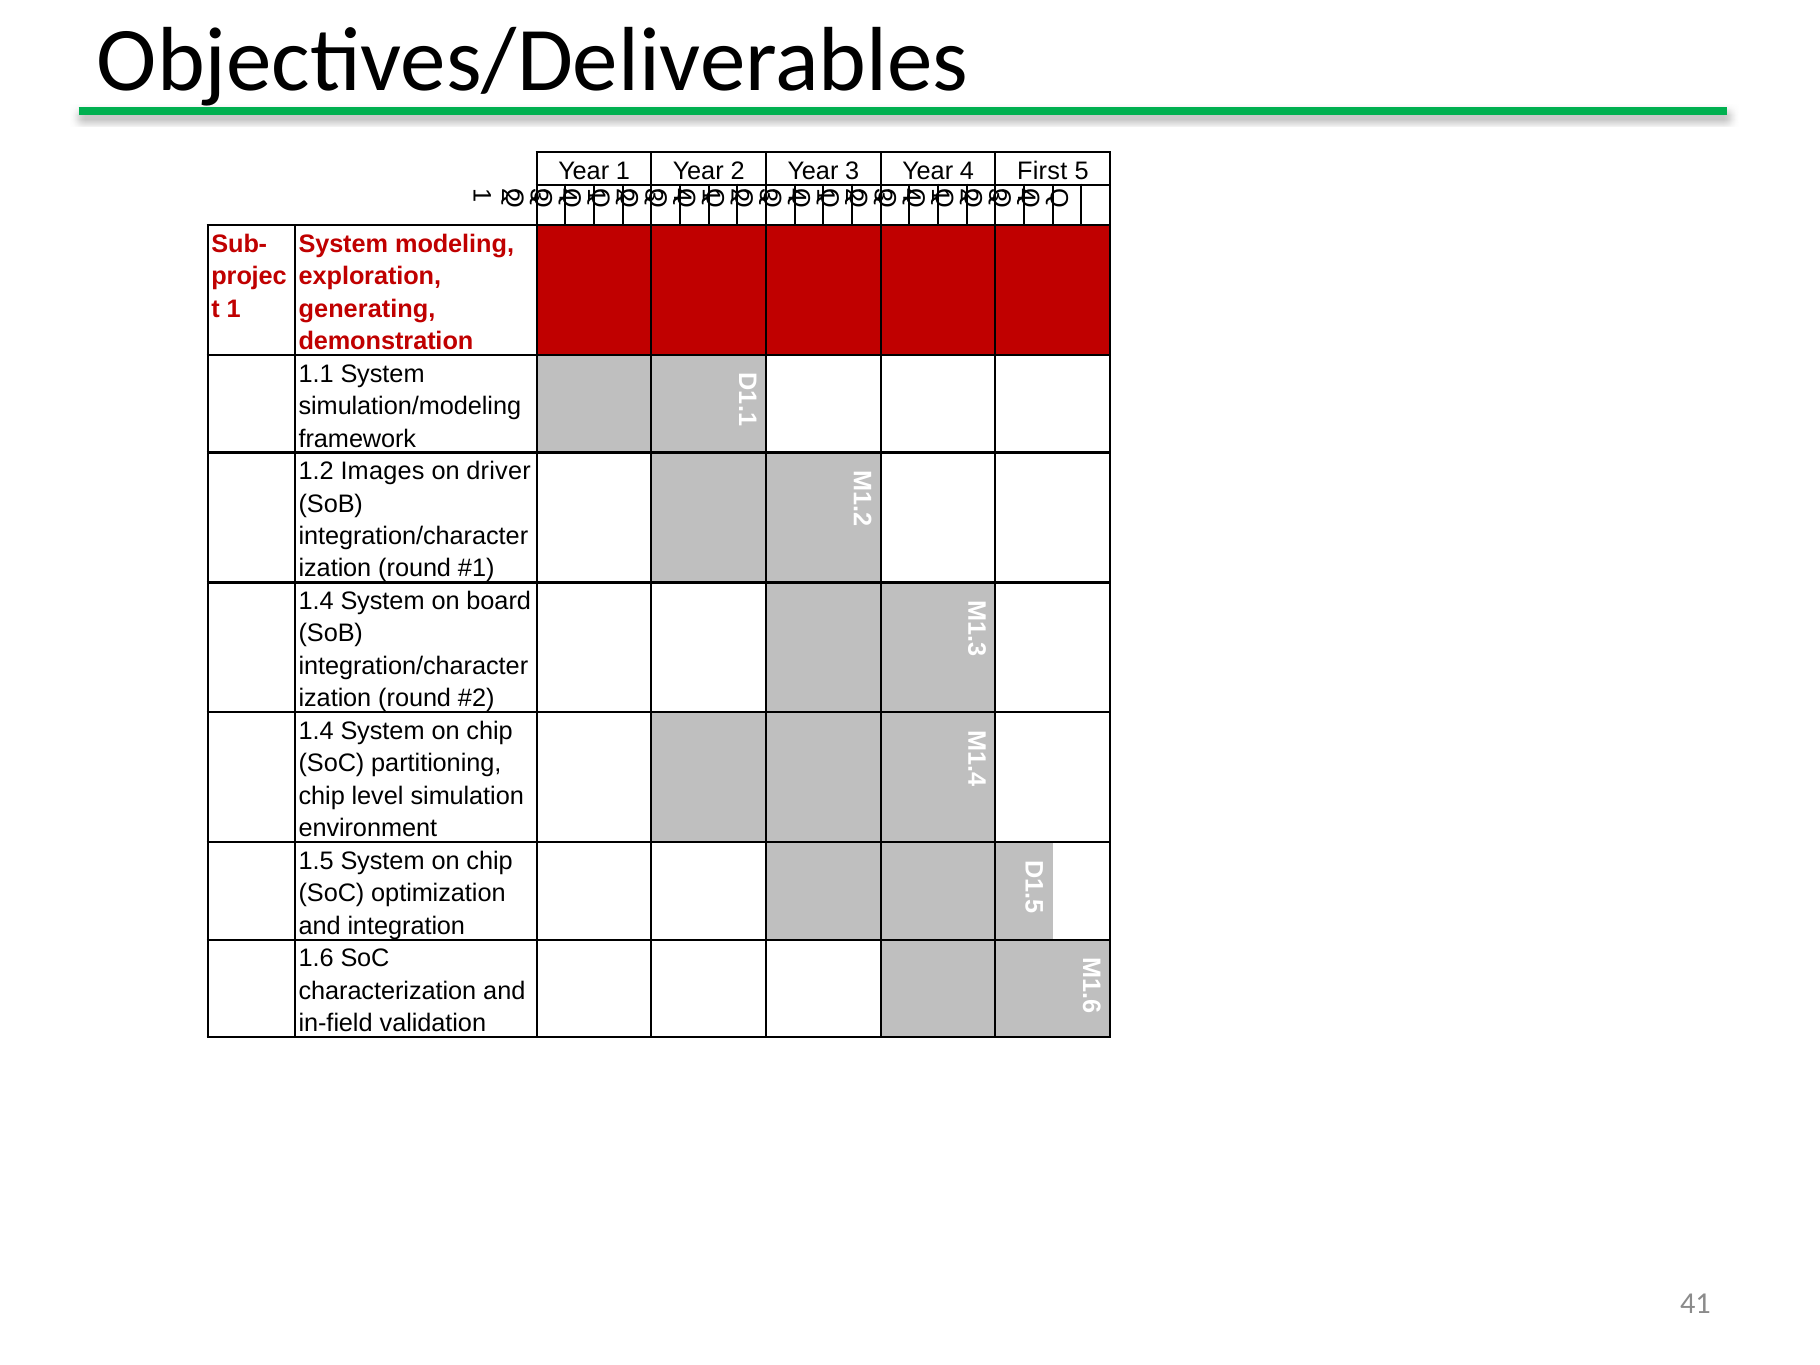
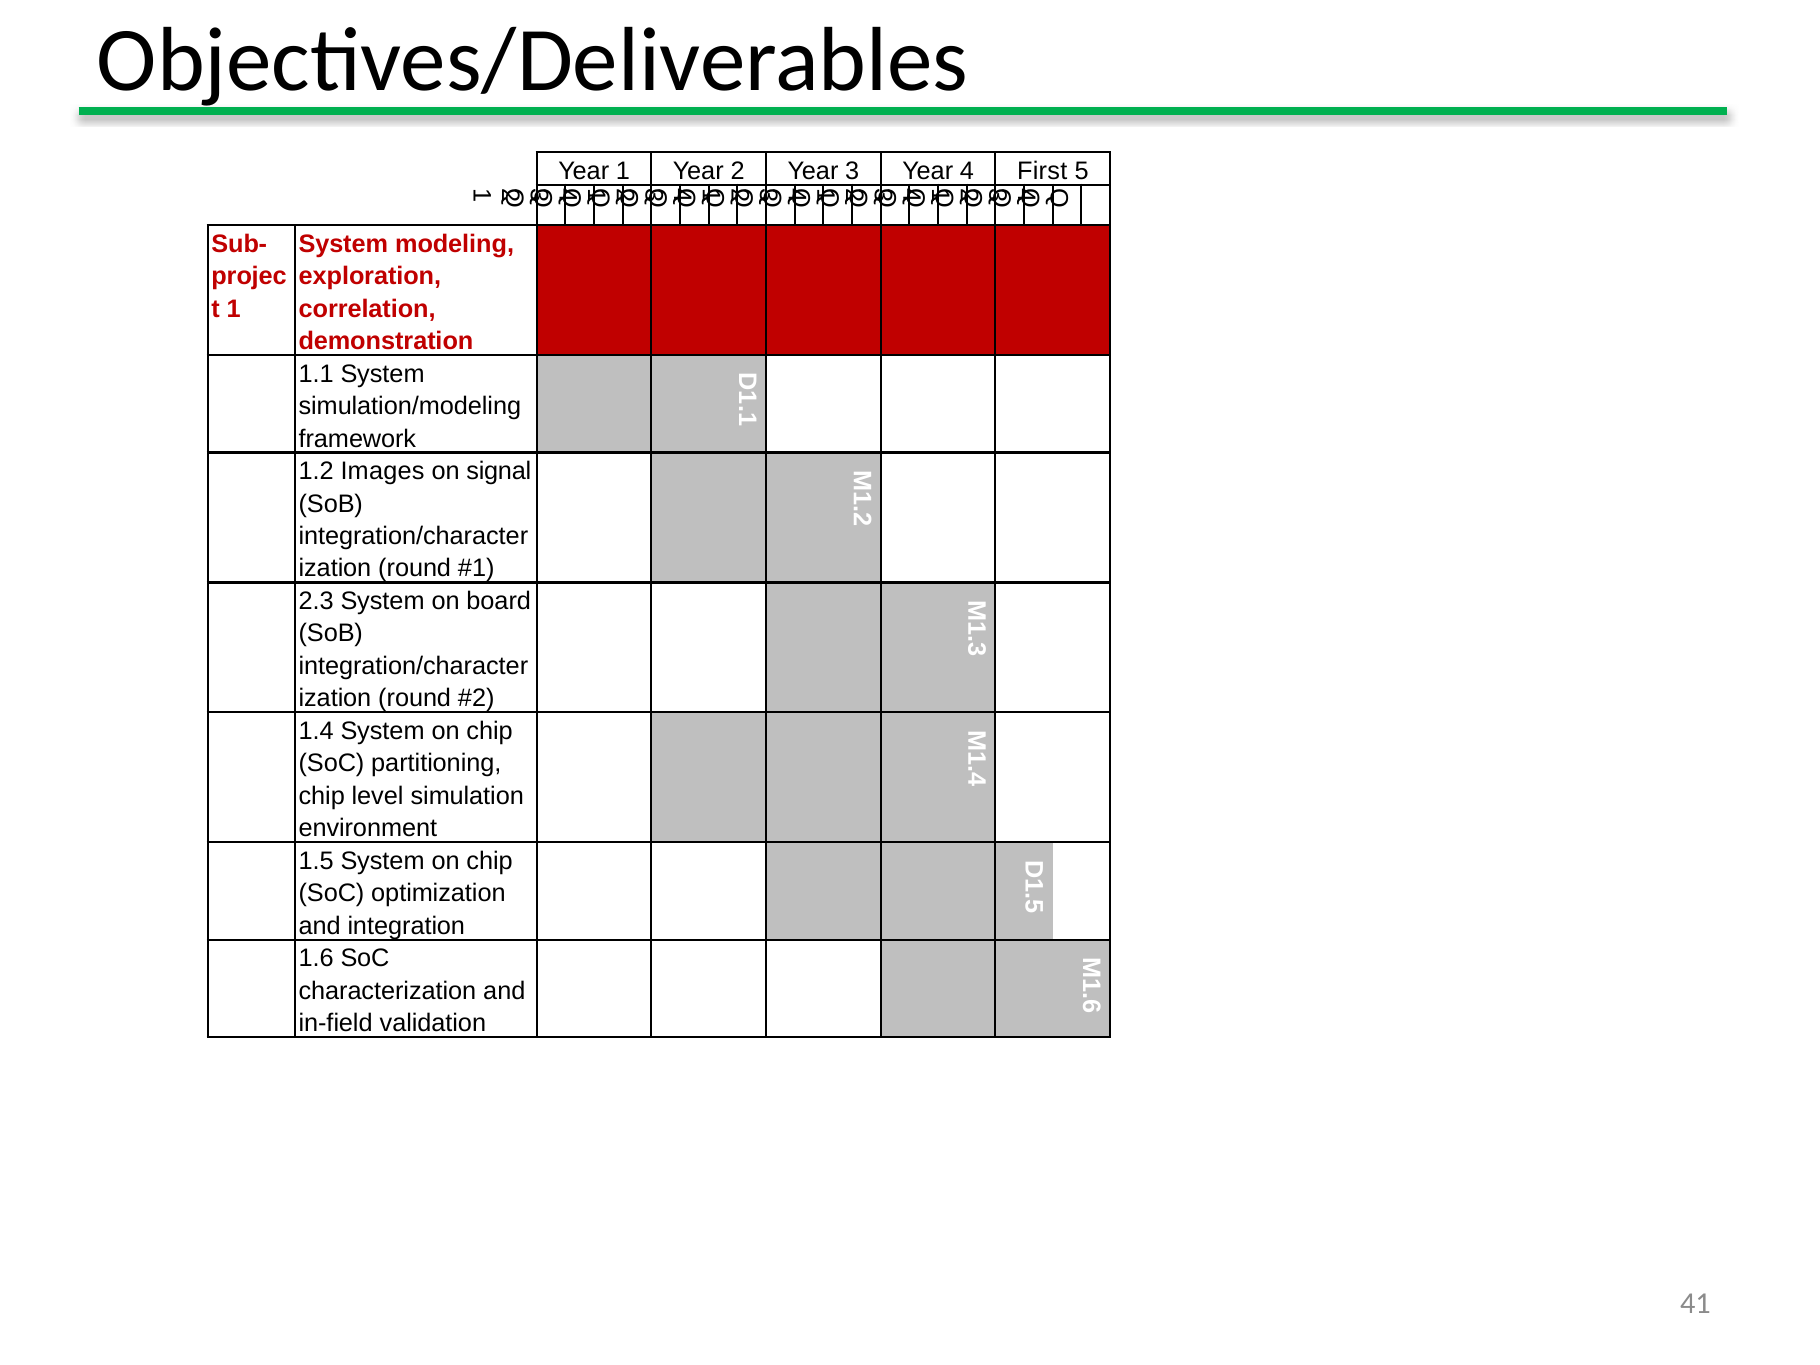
generating: generating -> correlation (367, 309)
driver: driver -> signal (499, 471)
1.4: 1.4 -> 2.3 (316, 601)
